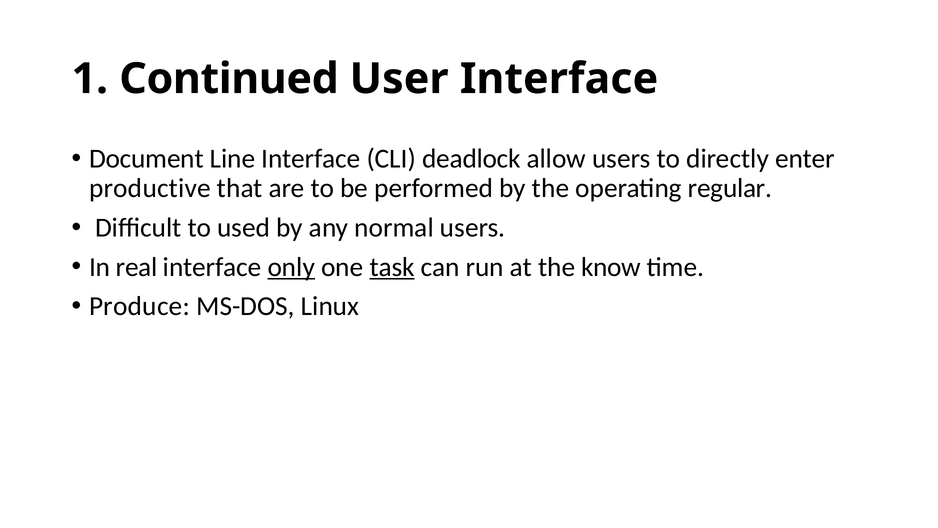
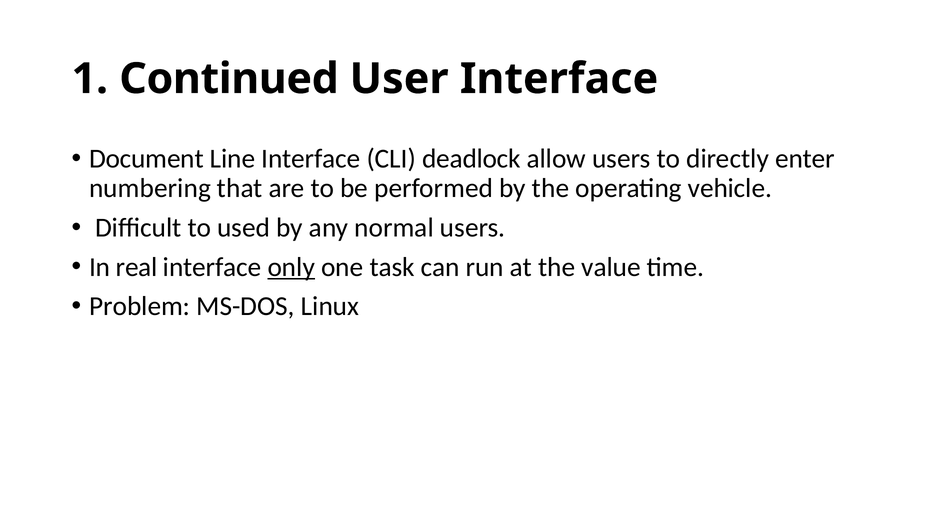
productive: productive -> numbering (150, 188)
regular: regular -> vehicle (730, 188)
task underline: present -> none (392, 267)
know: know -> value (611, 267)
Produce: Produce -> Problem (140, 306)
